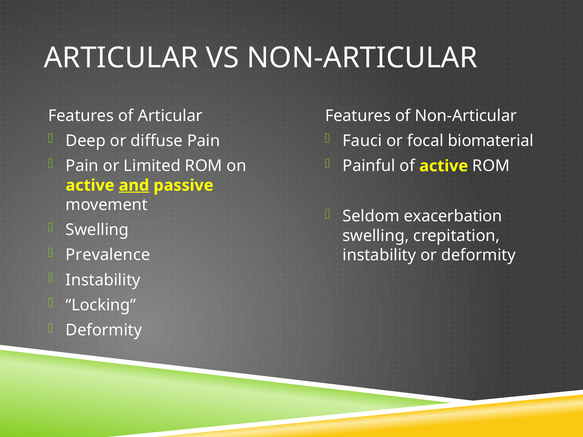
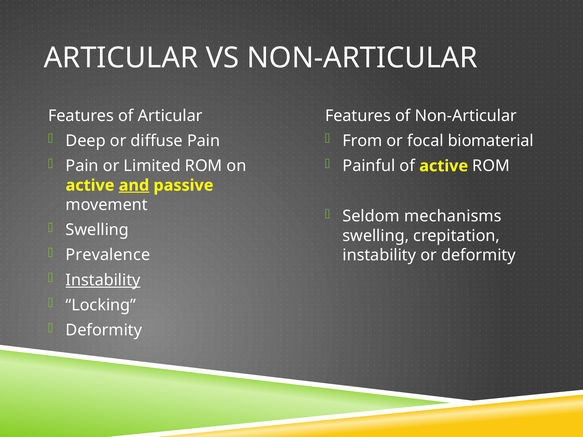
Fauci: Fauci -> From (362, 141)
exacerbation: exacerbation -> mechanisms (453, 216)
Instability underline: none -> present (103, 280)
